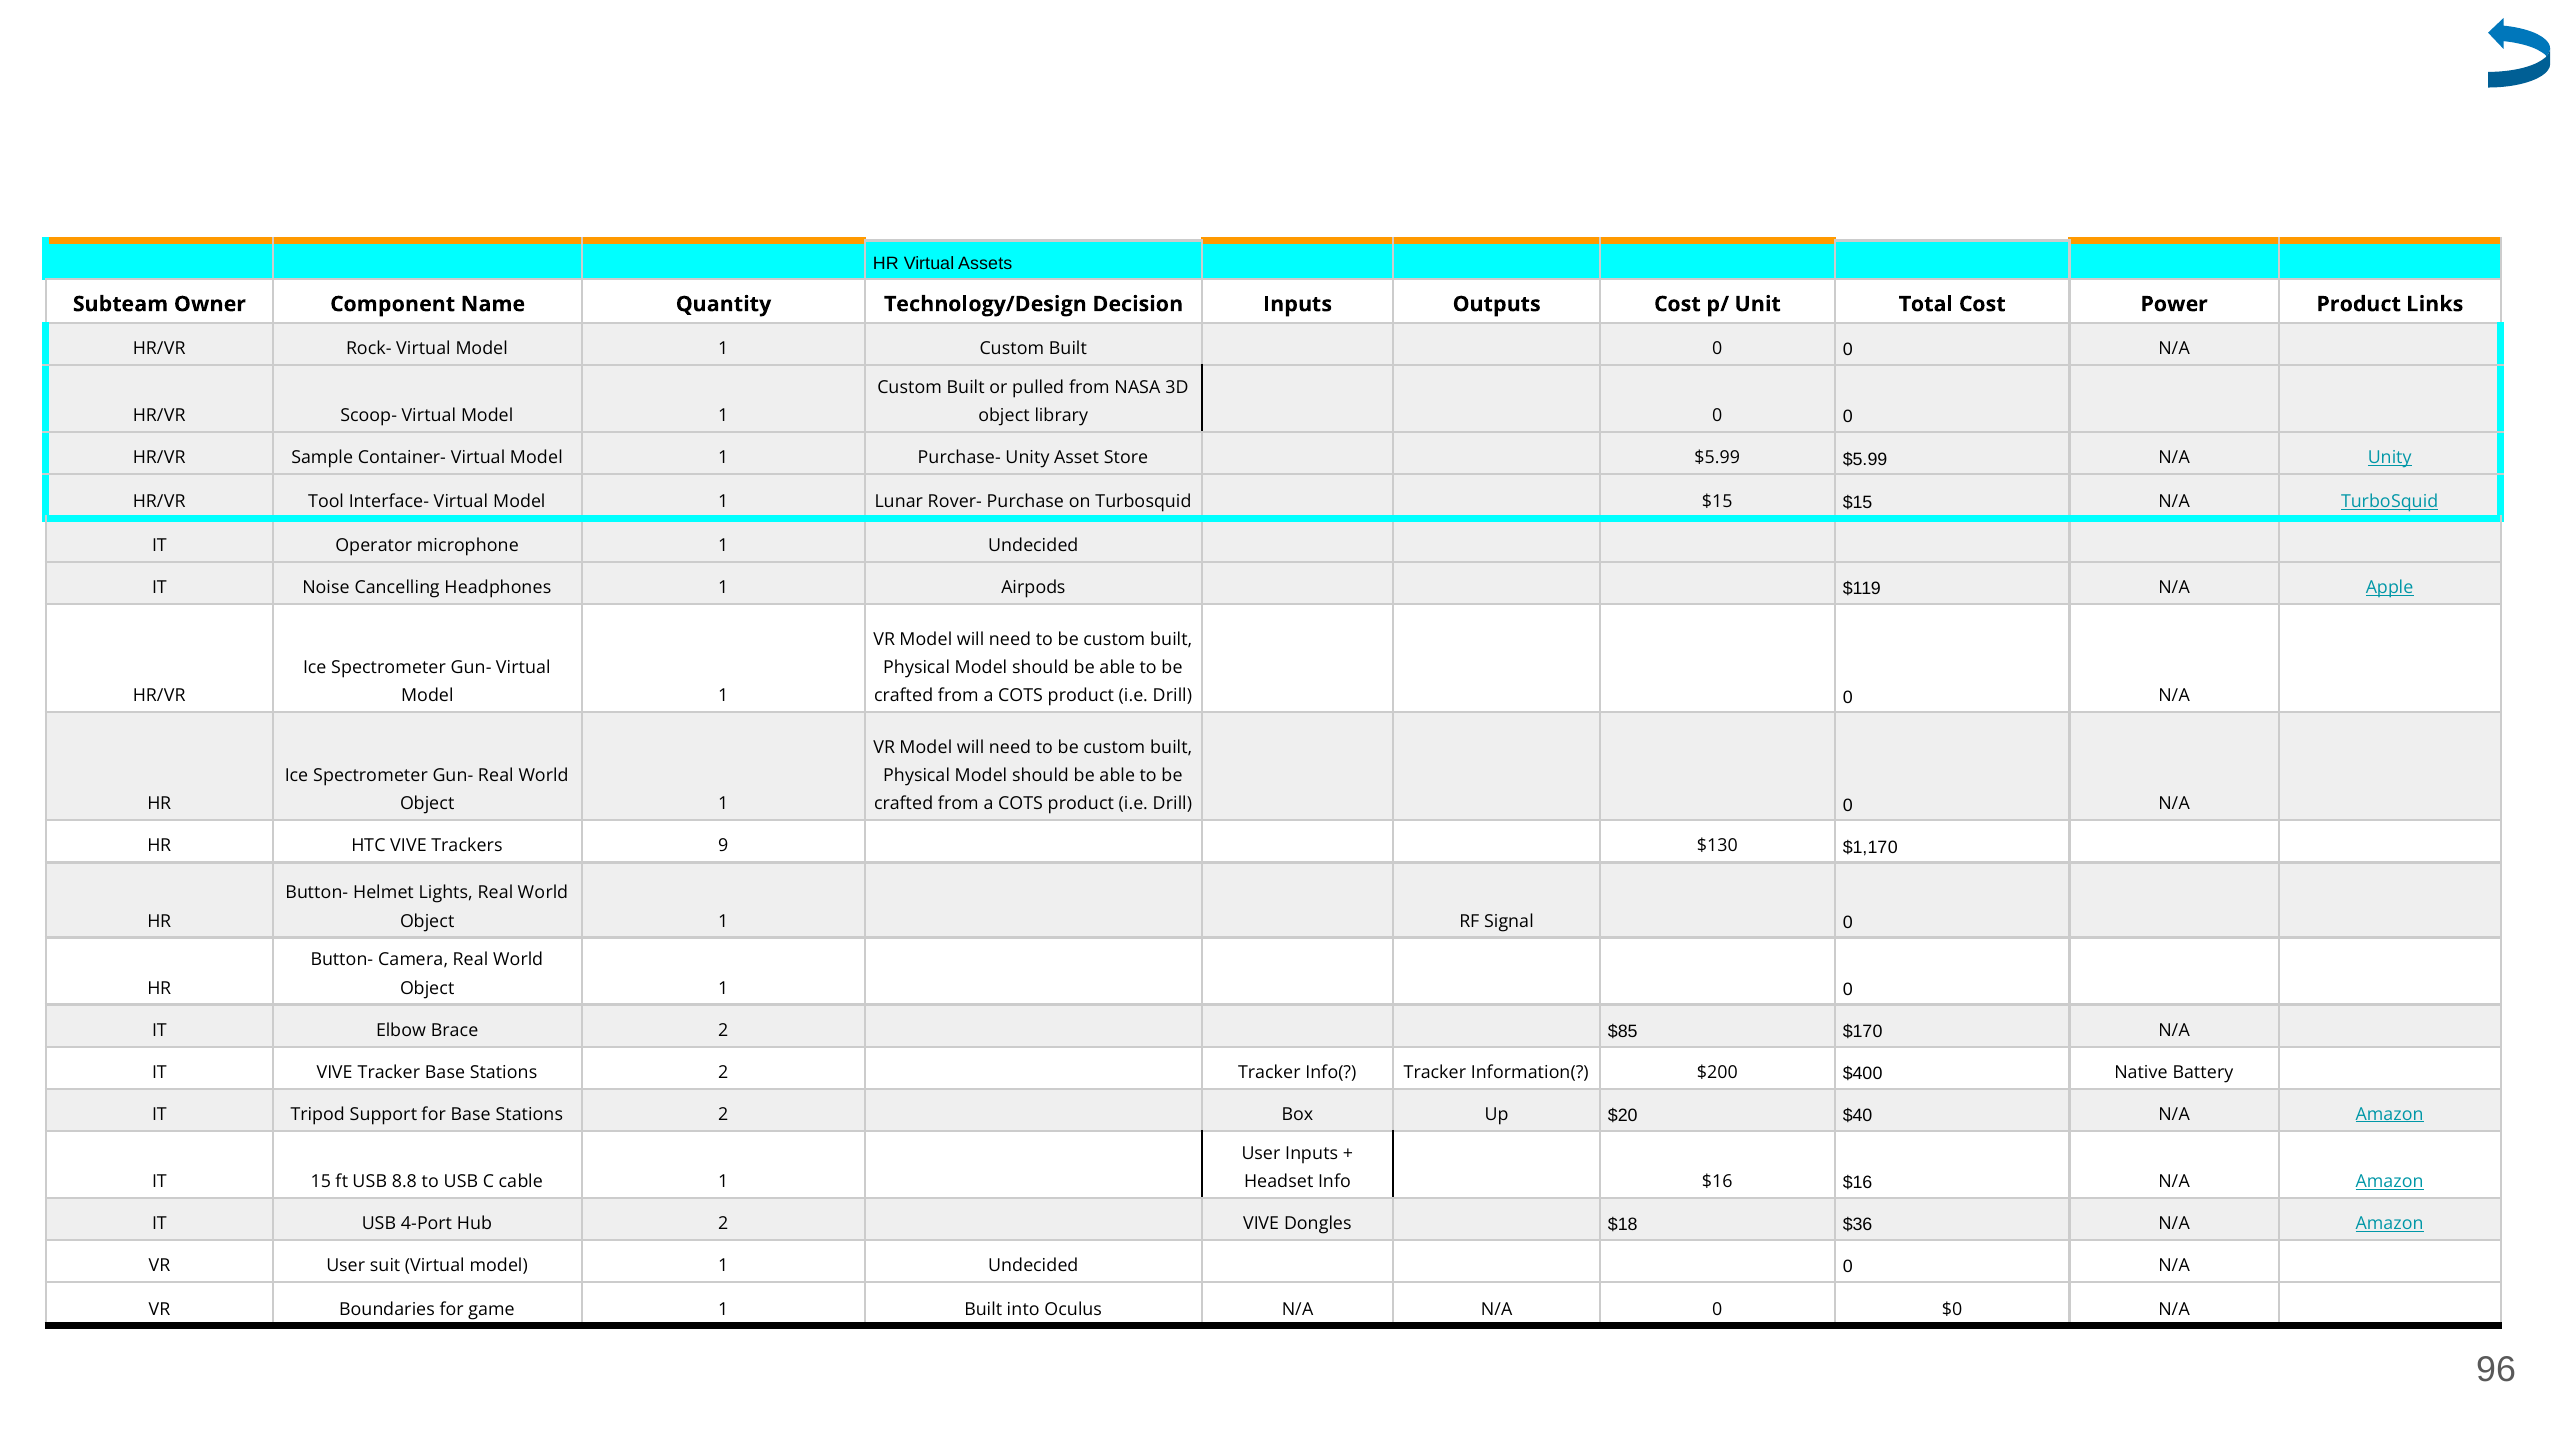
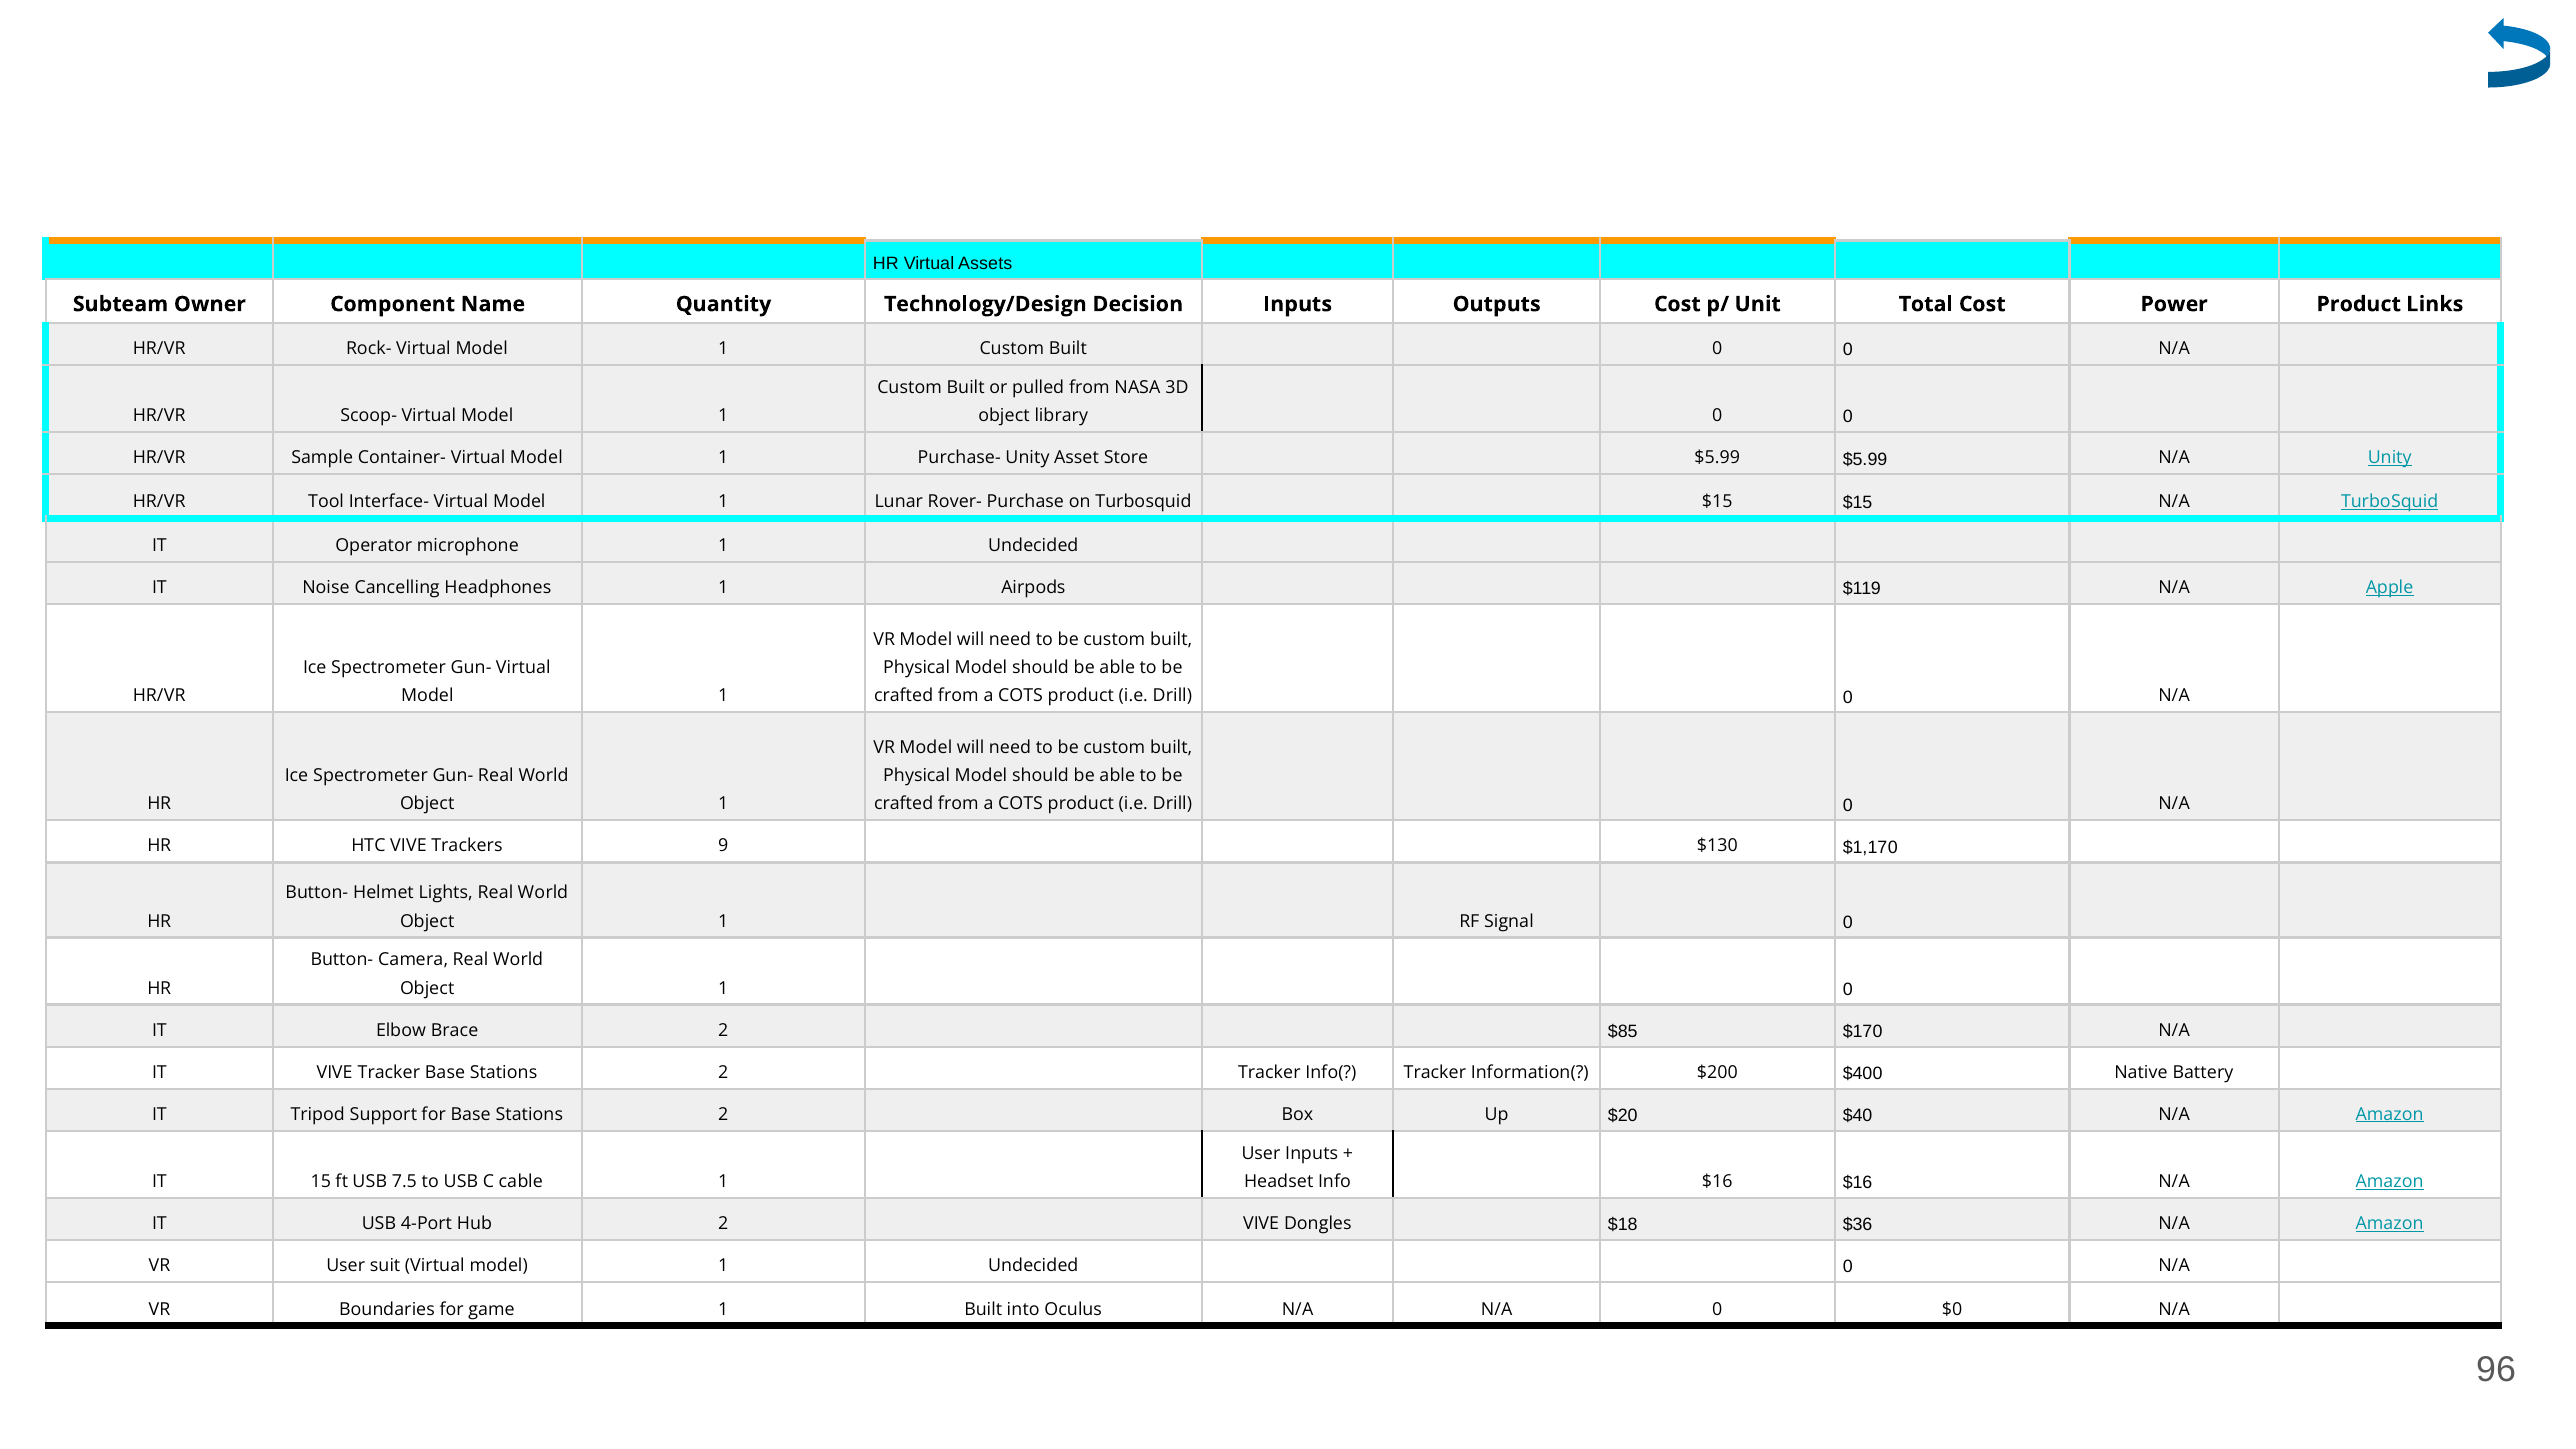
8.8: 8.8 -> 7.5 (404, 1182)
